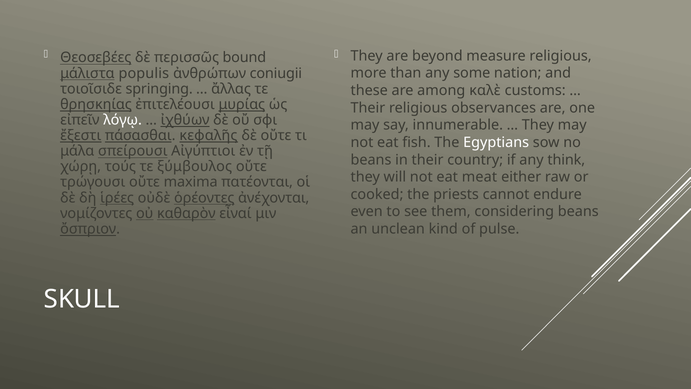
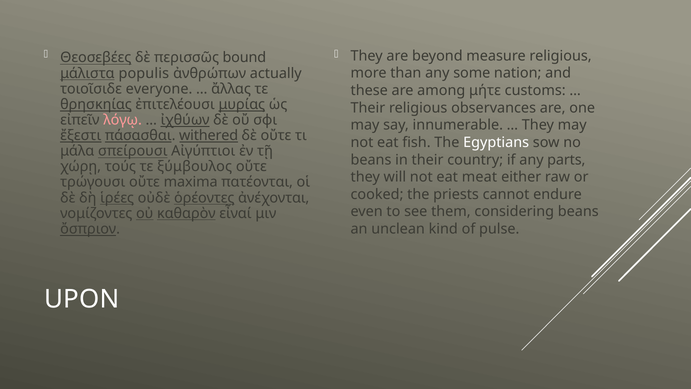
coniugii: coniugii -> actually (276, 73)
springing: springing -> everyone (159, 89)
καλὲ: καλὲ -> μήτε (485, 90)
λόγῳ colour: white -> pink (123, 120)
κεφαλῆς: κεφαλῆς -> withered (209, 135)
think: think -> parts (566, 160)
SKULL: SKULL -> UPON (82, 299)
